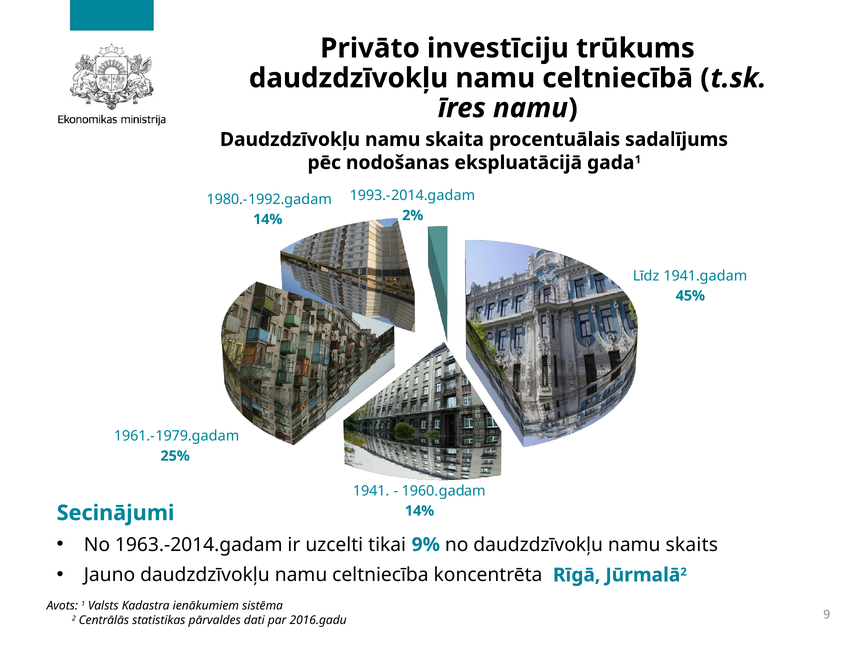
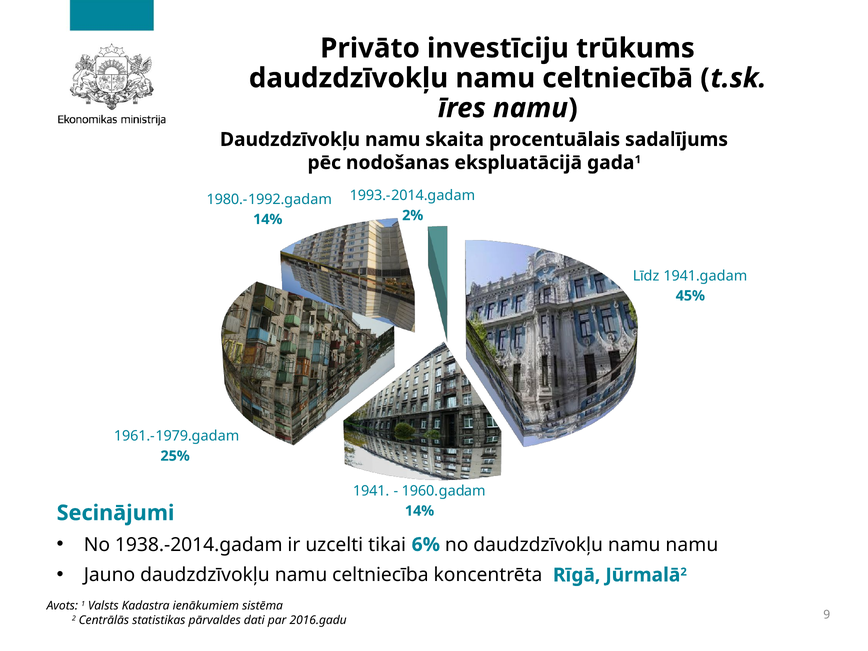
1963.-2014.gadam: 1963.-2014.gadam -> 1938.-2014.gadam (199, 545)
9%: 9% -> 6% (426, 545)
namu skaits: skaits -> namu (692, 545)
